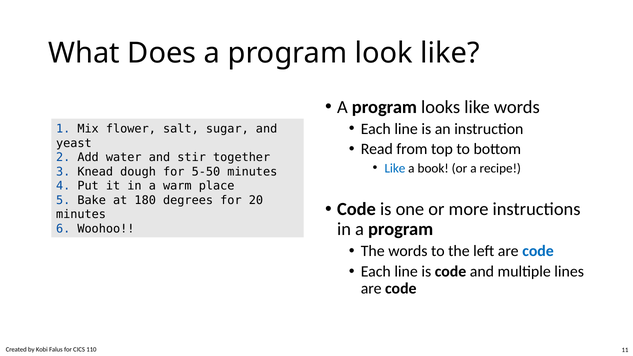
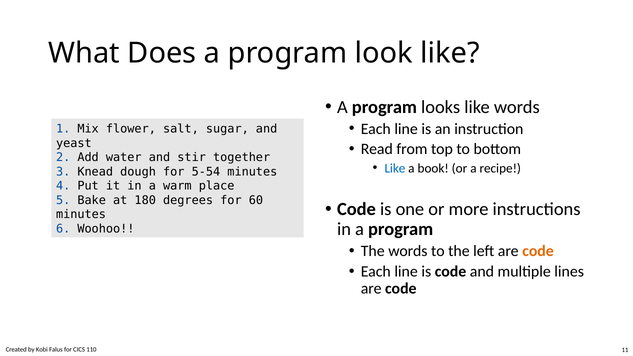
5-50: 5-50 -> 5-54 (206, 172)
20: 20 -> 60 (256, 200)
code colour: blue -> orange (538, 251)
